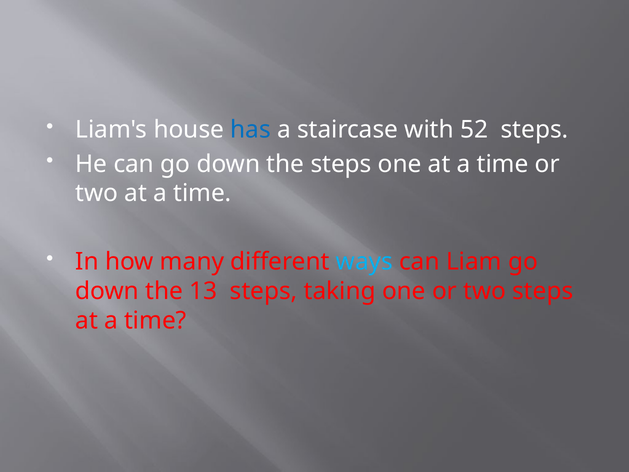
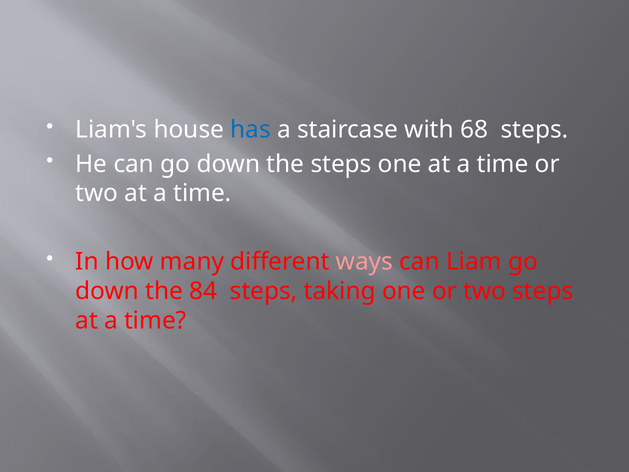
52: 52 -> 68 (474, 130)
ways colour: light blue -> pink (364, 262)
13: 13 -> 84 (203, 291)
